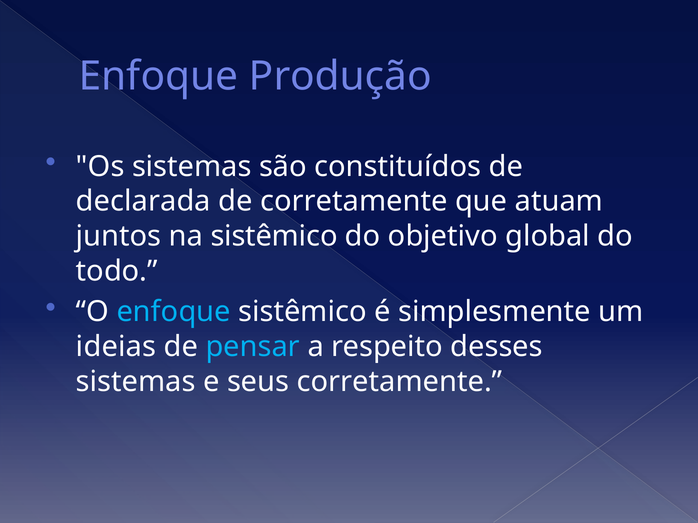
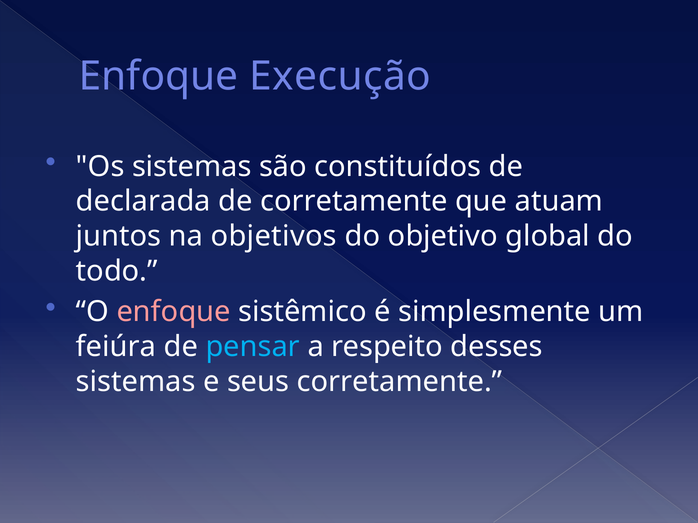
Produção: Produção -> Execução (340, 77)
na sistêmico: sistêmico -> objetivos (274, 236)
enfoque colour: light blue -> pink (174, 312)
ideias: ideias -> feiúra (116, 347)
